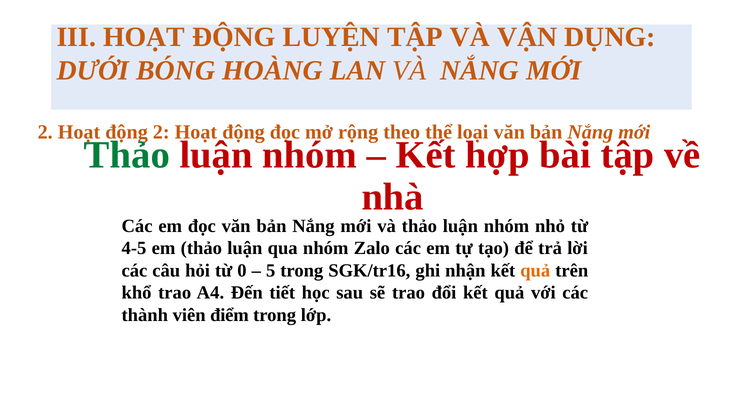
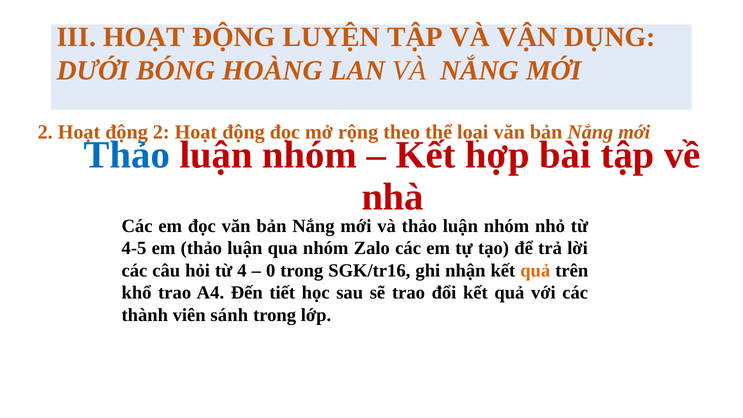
Thảo colour: green -> blue (127, 155)
0: 0 -> 4 (242, 270)
5: 5 -> 0 (271, 270)
điểm: điểm -> sánh (229, 315)
